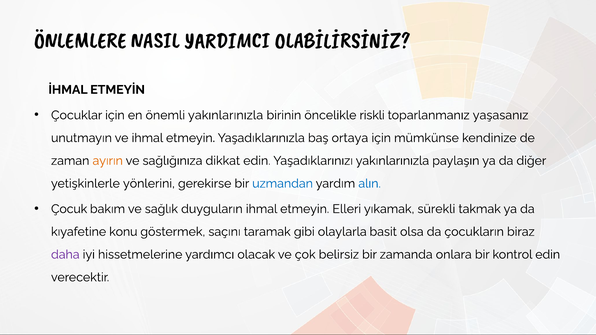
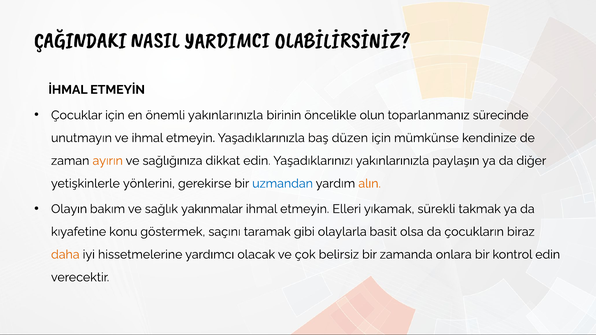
ÖNLEMLERE: ÖNLEMLERE -> ÇAĞINDAKI (81, 40)
riskli: riskli -> olun (372, 115)
yaşasanız: yaşasanız -> sürecinde (501, 115)
ortaya: ortaya -> düzen (350, 138)
alın colour: blue -> orange (370, 184)
Çocuk: Çocuk -> Olayın (69, 209)
duyguların: duyguların -> yakınmalar (212, 209)
daha colour: purple -> orange (65, 255)
